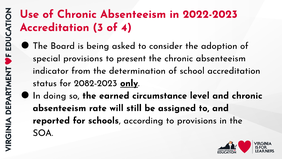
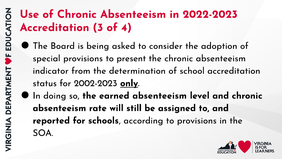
2082-2023: 2082-2023 -> 2002-2023 (96, 83)
earned circumstance: circumstance -> absenteeism (160, 95)
